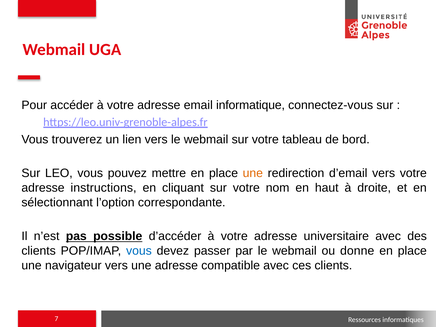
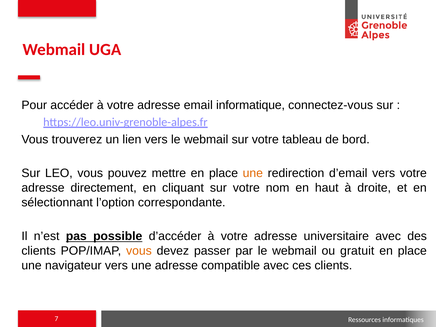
instructions: instructions -> directement (104, 188)
vous colour: blue -> orange (139, 251)
donne: donne -> gratuit (357, 251)
